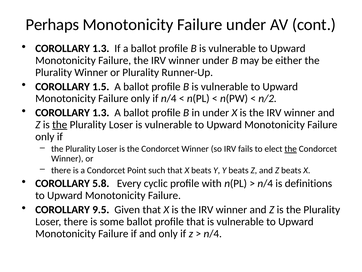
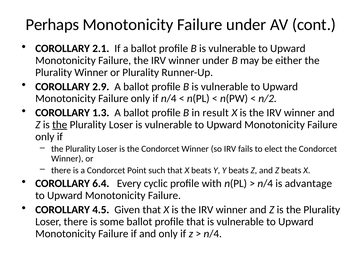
1.3: 1.3 -> 2.1 (101, 48)
1.5: 1.5 -> 2.9 (101, 86)
in under: under -> result (216, 112)
the underline: present -> none (291, 149)
5.8: 5.8 -> 6.4 (101, 183)
definitions: definitions -> advantage (308, 183)
9.5: 9.5 -> 4.5 (101, 209)
